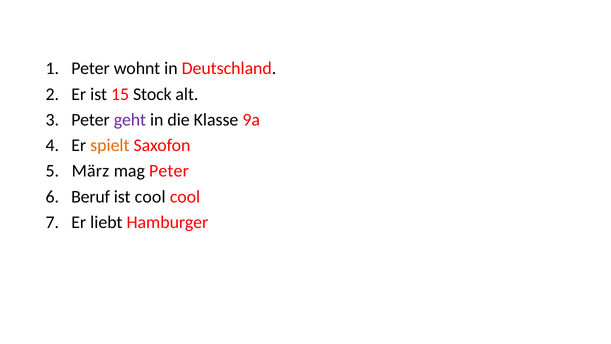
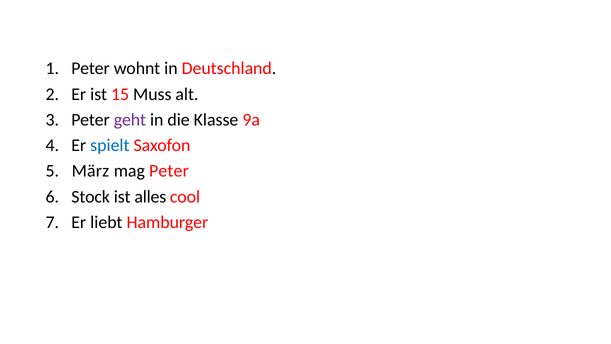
Stock: Stock -> Muss (152, 94)
spielt colour: orange -> blue (110, 145)
Beruf: Beruf -> Stock (91, 197)
ist cool: cool -> alles (150, 197)
